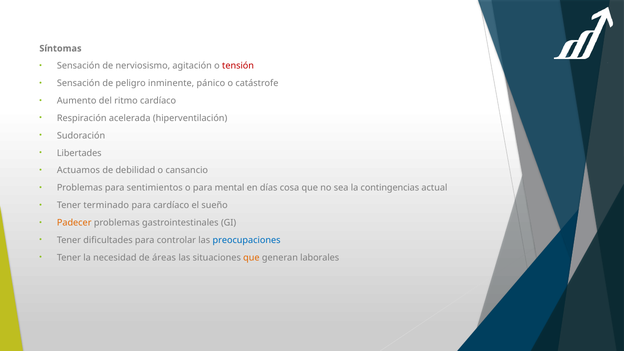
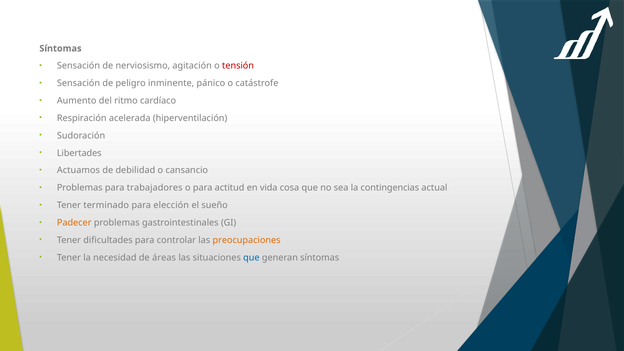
sentimientos: sentimientos -> trabajadores (155, 188)
mental: mental -> actitud (230, 188)
días: días -> vida (269, 188)
para cardíaco: cardíaco -> elección (171, 205)
preocupaciones colour: blue -> orange (247, 240)
que colour: orange -> blue (251, 258)
generan laborales: laborales -> síntomas (320, 258)
